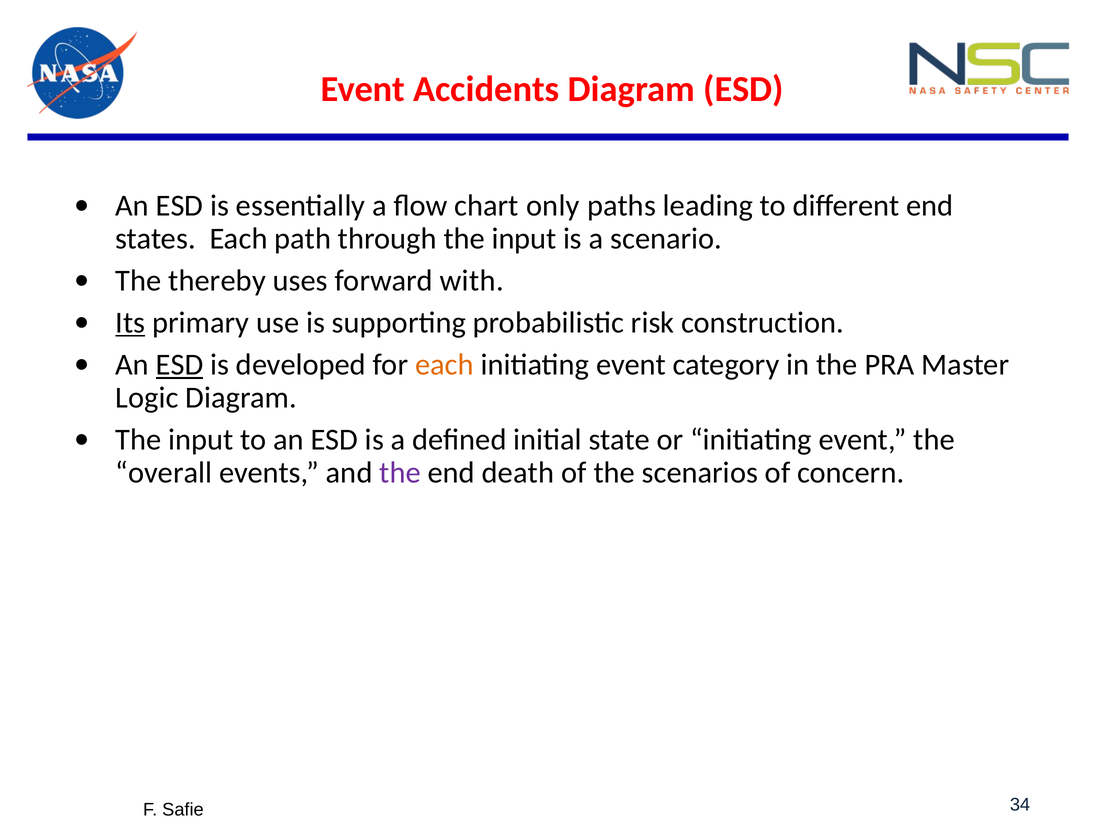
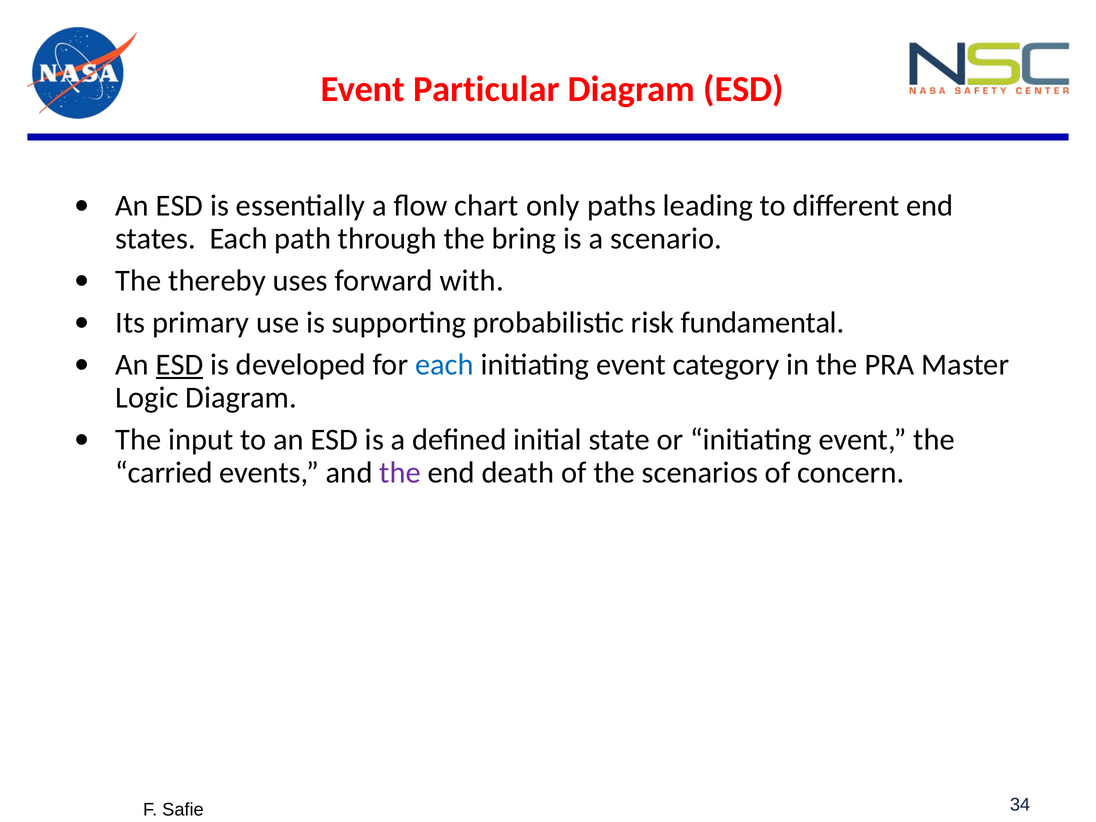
Accidents: Accidents -> Particular (486, 89)
through the input: input -> bring (524, 239)
Its underline: present -> none (130, 323)
construction: construction -> fundamental (763, 323)
each colour: orange -> blue (444, 365)
overall: overall -> carried (164, 473)
